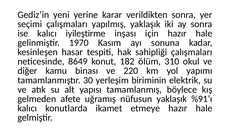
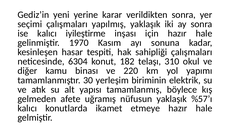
8649: 8649 -> 6304 (78, 61)
ölüm: ölüm -> telaşı (150, 61)
%91’ı: %91’ı -> %57’ı (202, 98)
